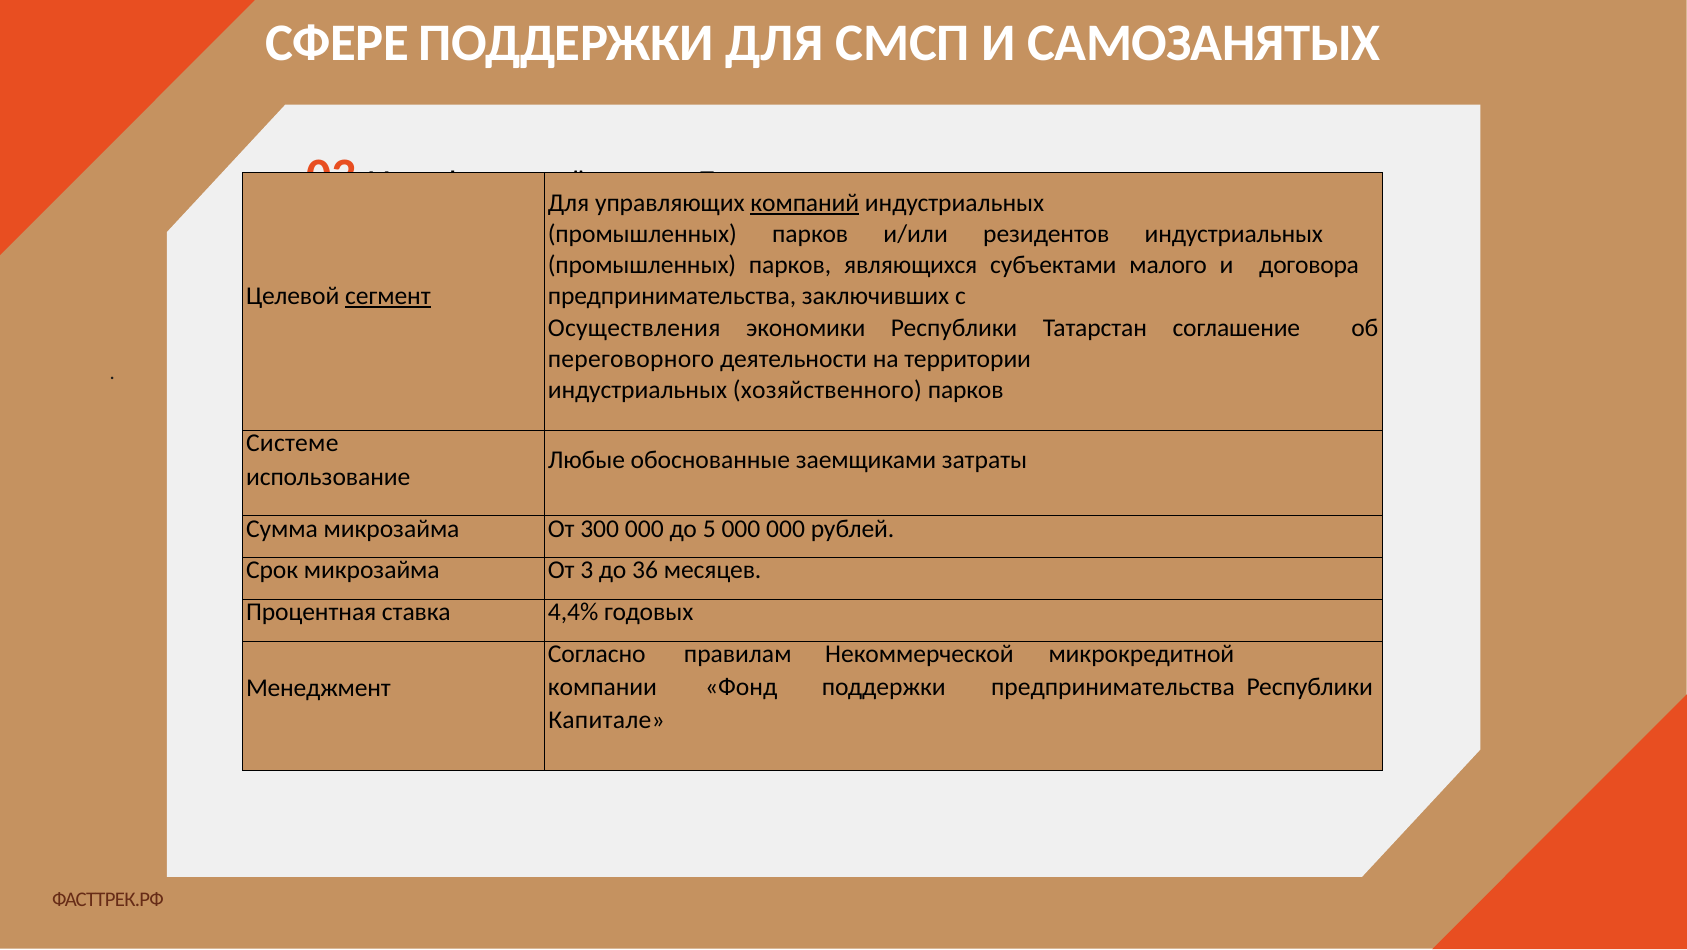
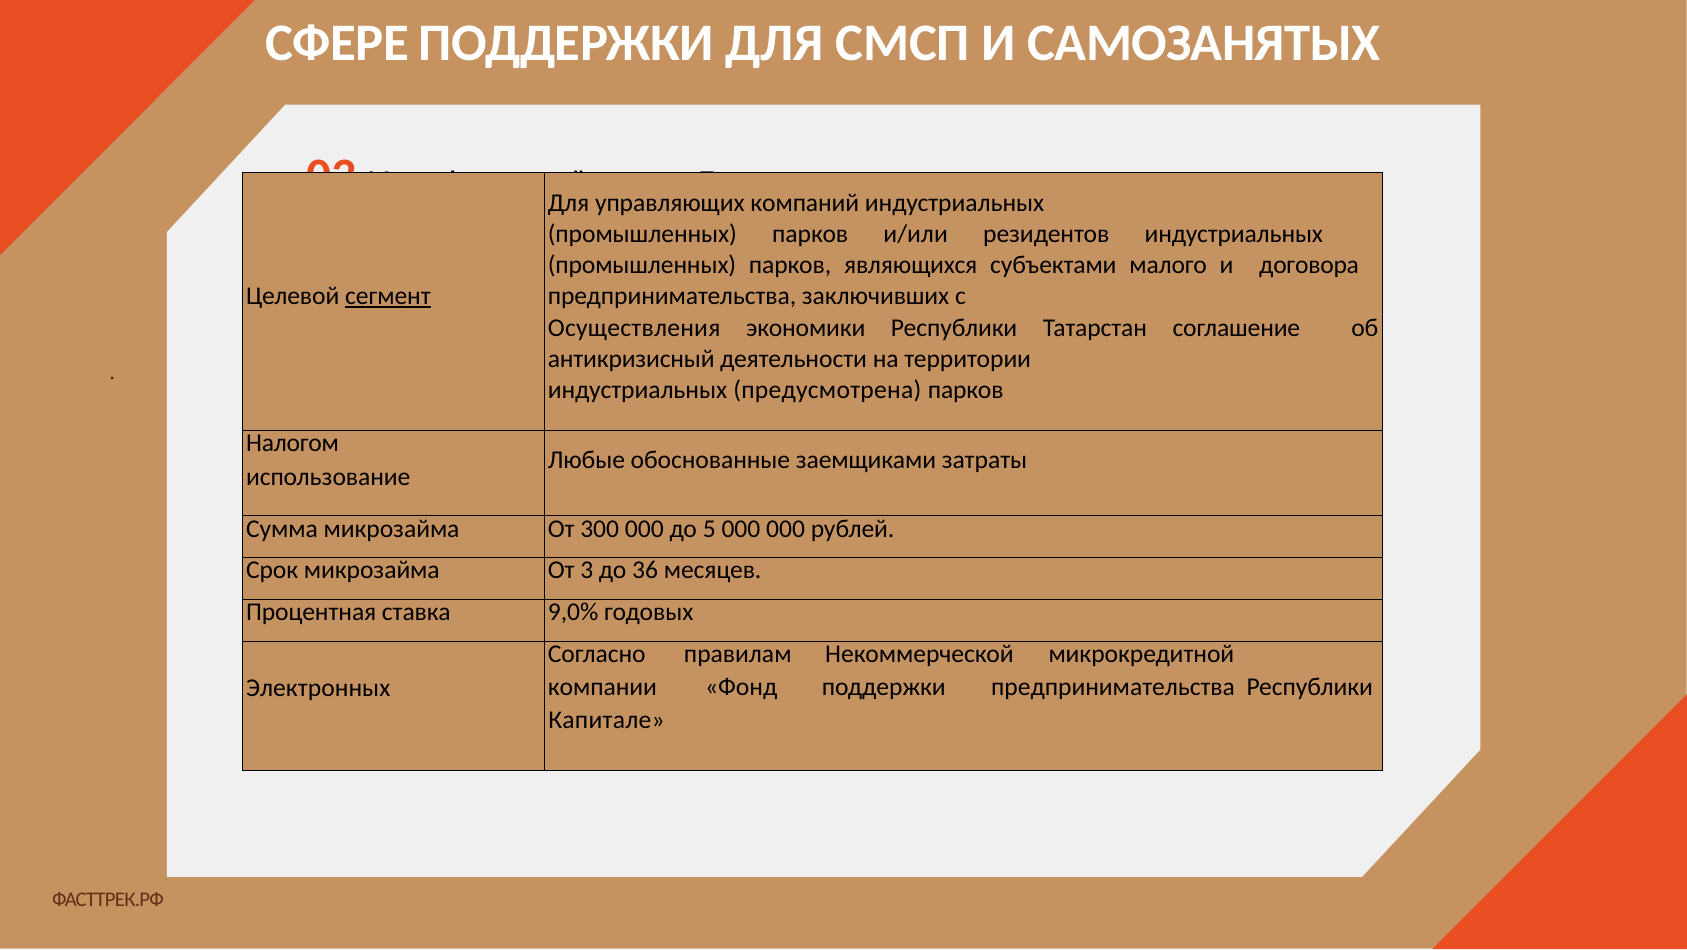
компаний underline: present -> none (805, 203)
переговорного: переговорного -> антикризисный (631, 359)
хозяйственного: хозяйственного -> предусмотрена (827, 390)
Системе: Системе -> Налогом (293, 443)
4,4%: 4,4% -> 9,0% (573, 612)
Менеджмент: Менеджмент -> Электронных (318, 688)
